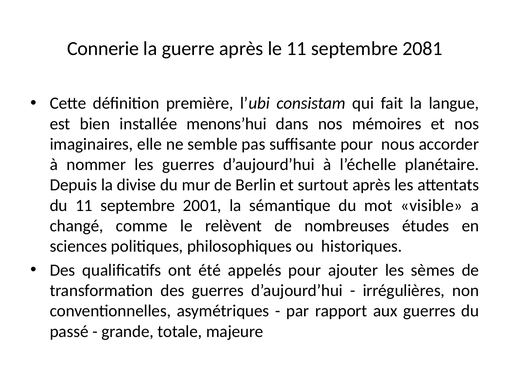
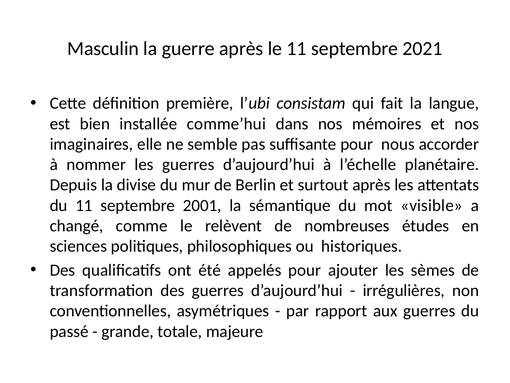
Connerie: Connerie -> Masculin (103, 49)
2081: 2081 -> 2021 (423, 49)
menons’hui: menons’hui -> comme’hui (226, 124)
